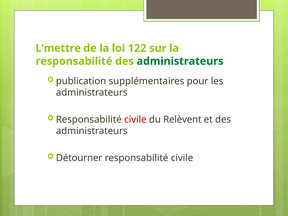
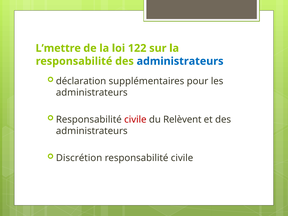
administrateurs colour: green -> blue (180, 61)
publication: publication -> déclaration (81, 81)
Détourner: Détourner -> Discrétion (79, 158)
